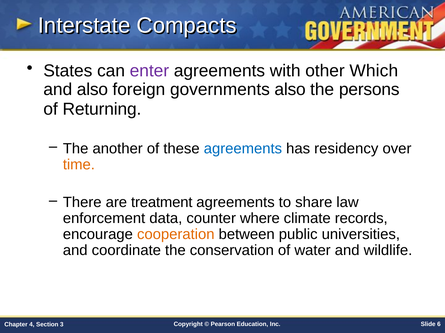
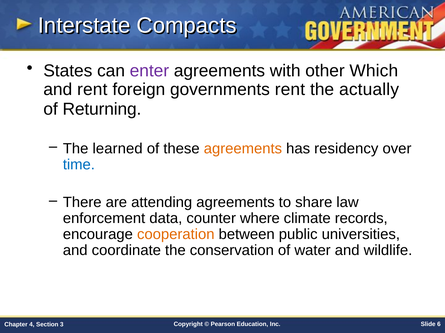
and also: also -> rent (92, 90)
governments also: also -> rent (290, 90)
persons: persons -> actually (369, 90)
another: another -> learned (118, 149)
agreements colour: blue -> orange (243, 149)
time colour: orange -> blue (79, 165)
treatment: treatment -> attending (162, 203)
